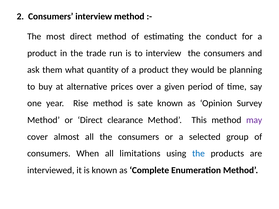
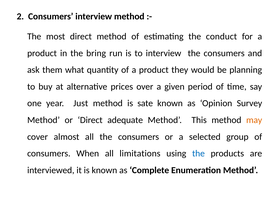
trade: trade -> bring (96, 53)
Rise: Rise -> Just (81, 103)
clearance: clearance -> adequate (125, 120)
may colour: purple -> orange (254, 120)
